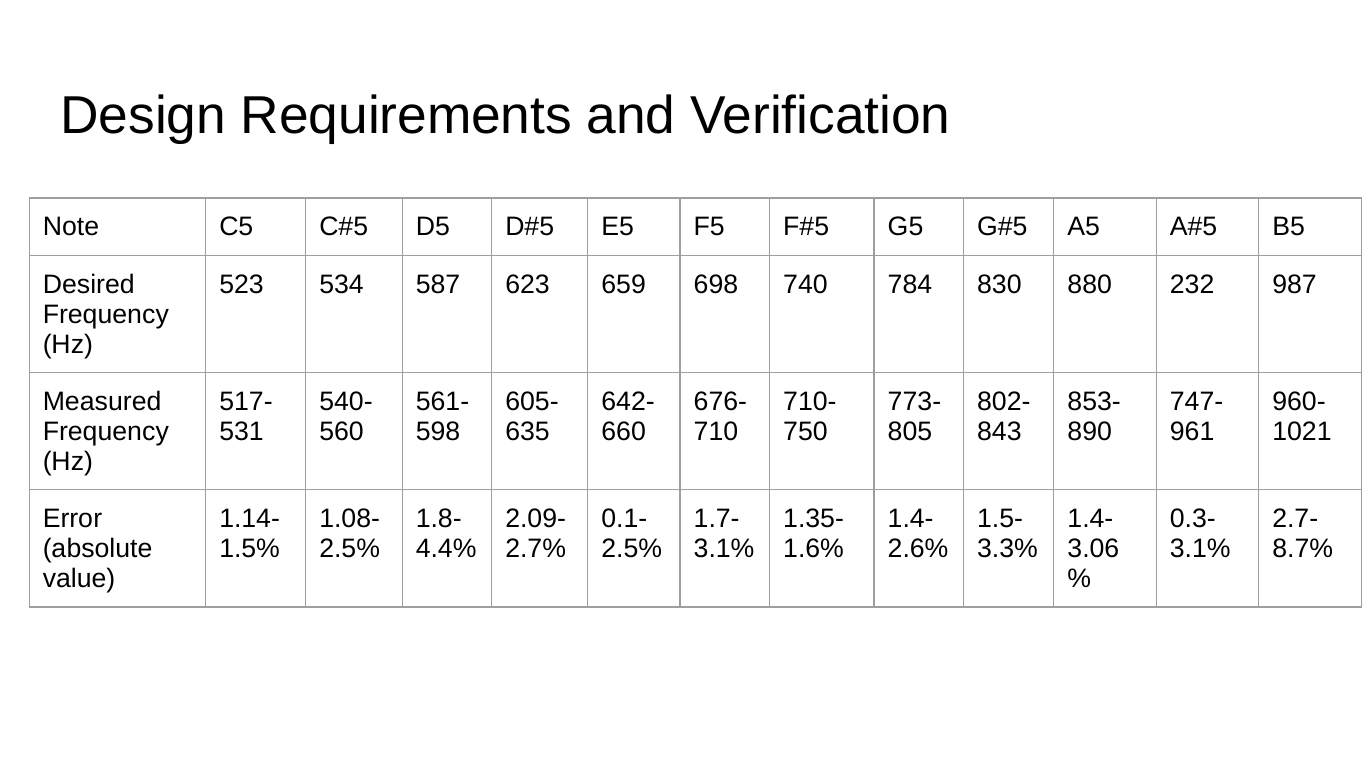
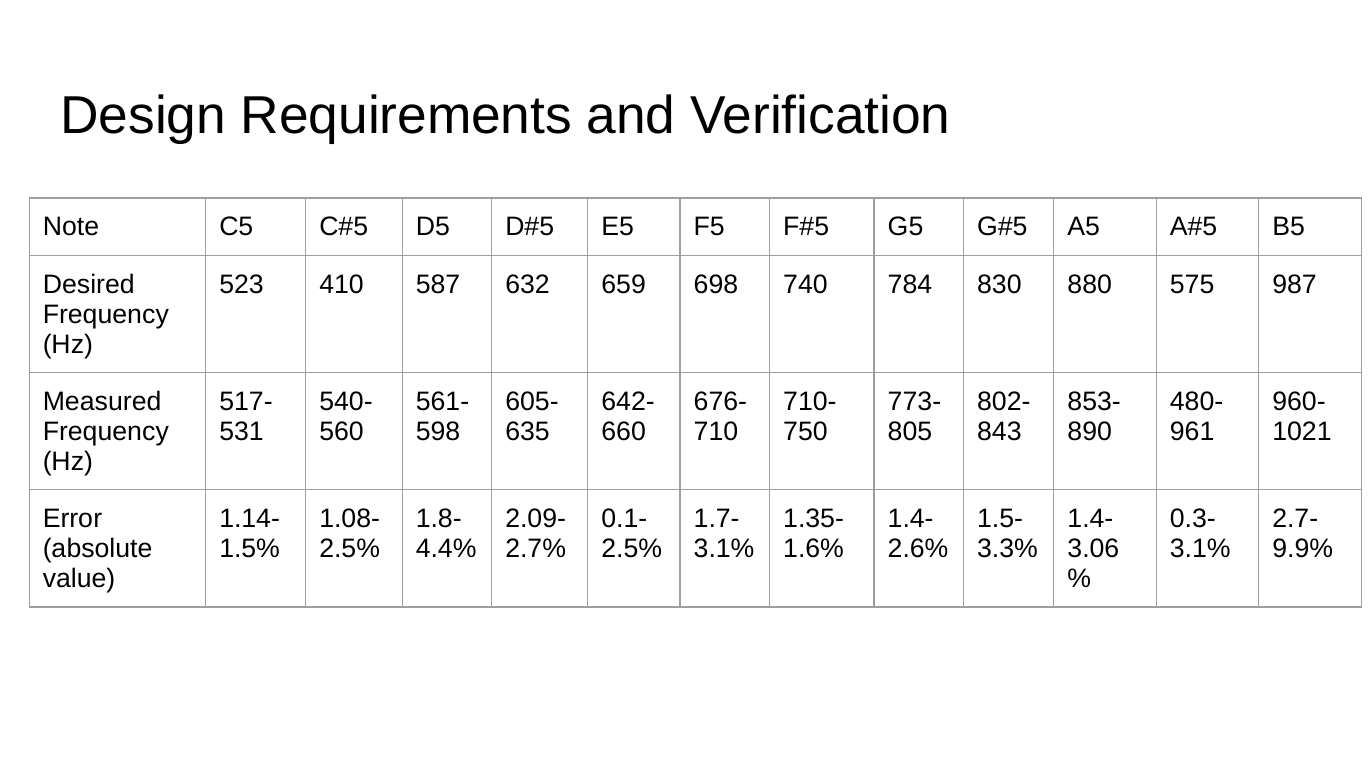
534: 534 -> 410 (342, 285)
623: 623 -> 632 (528, 285)
232: 232 -> 575 (1192, 285)
747-: 747- -> 480- (1197, 402)
8.7%: 8.7% -> 9.9% (1303, 549)
